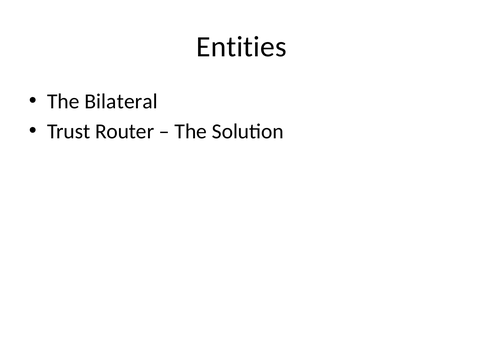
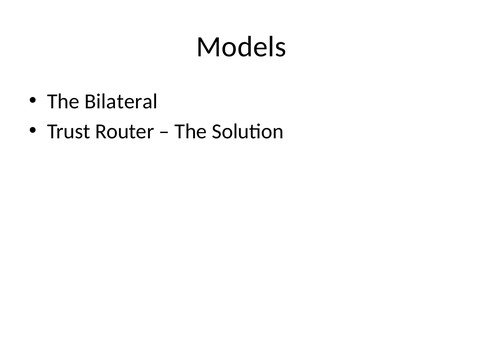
Entities: Entities -> Models (241, 47)
